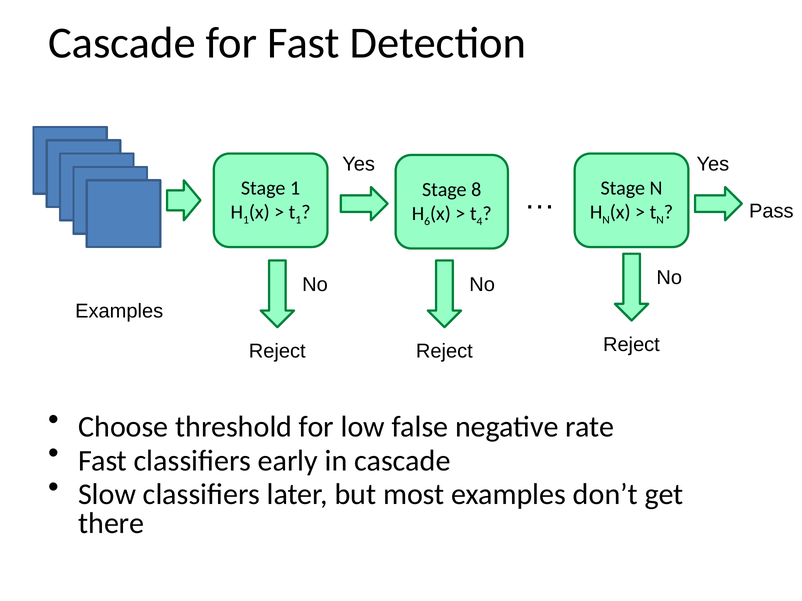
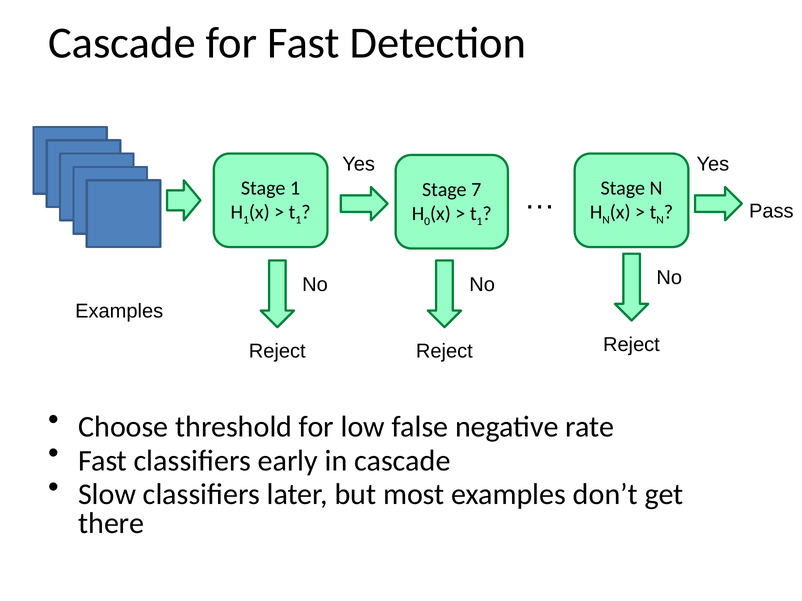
8: 8 -> 7 (476, 190)
6: 6 -> 0 (427, 221)
4: 4 -> 1 (480, 221)
